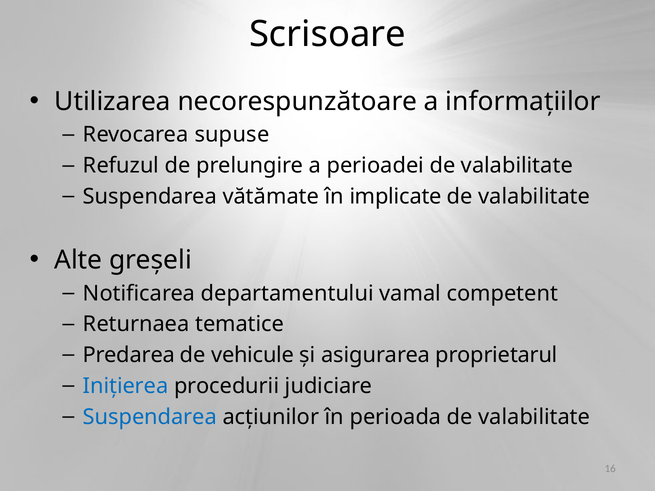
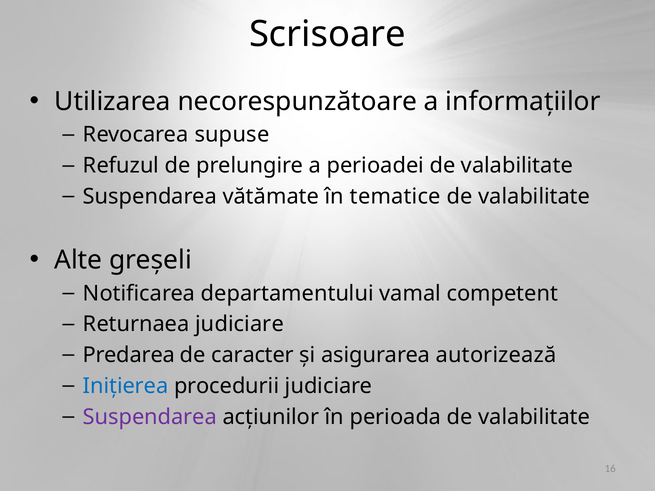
implicate: implicate -> tematice (395, 197)
Returnaea tematice: tematice -> judiciare (240, 324)
vehicule: vehicule -> caracter (253, 355)
proprietarul: proprietarul -> autorizează (496, 355)
Suspendarea colour: blue -> purple (150, 417)
